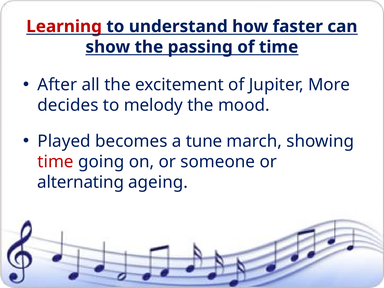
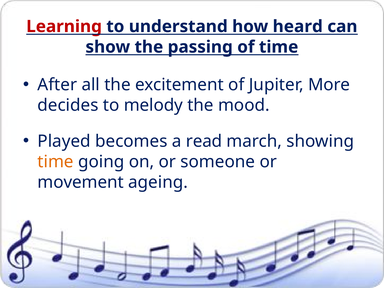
faster: faster -> heard (298, 26)
tune: tune -> read (204, 141)
time colour: red -> orange (56, 162)
alternating: alternating -> movement (81, 182)
